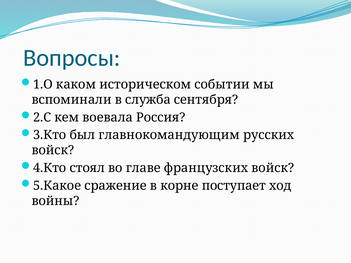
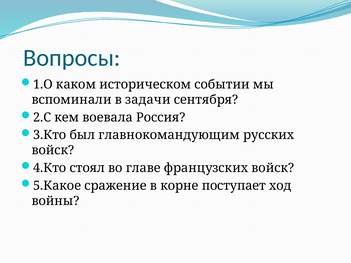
служба: служба -> задачи (148, 100)
